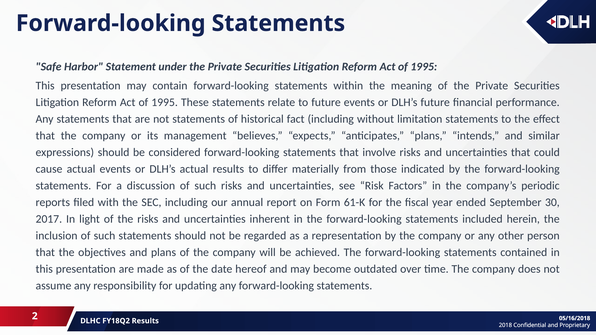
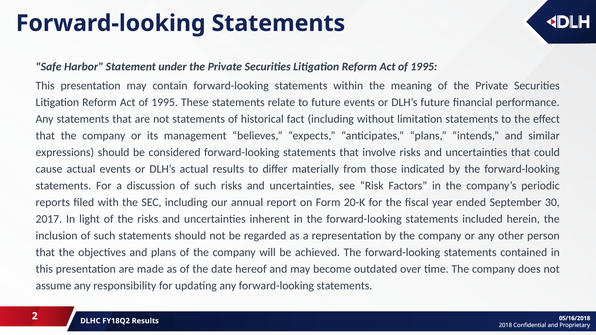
61-K: 61-K -> 20-K (355, 203)
